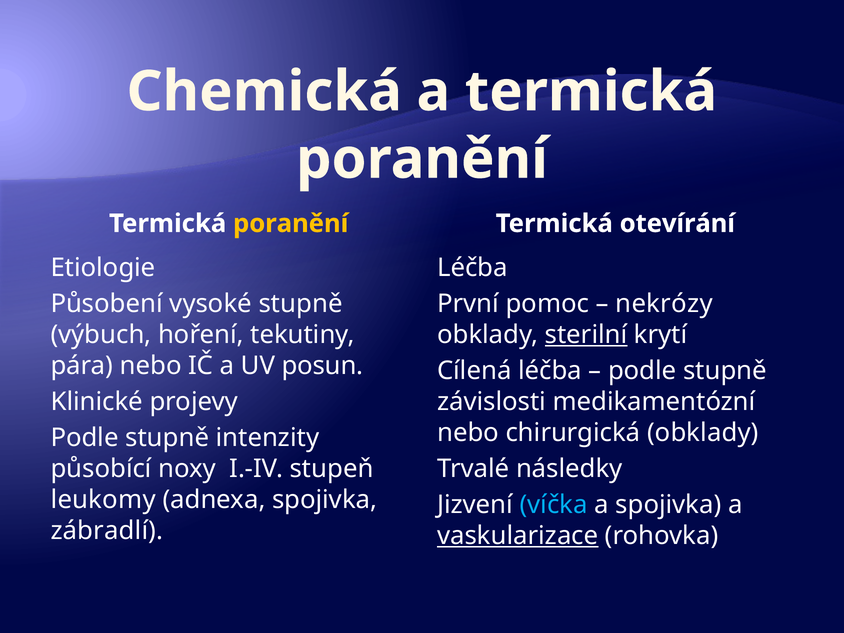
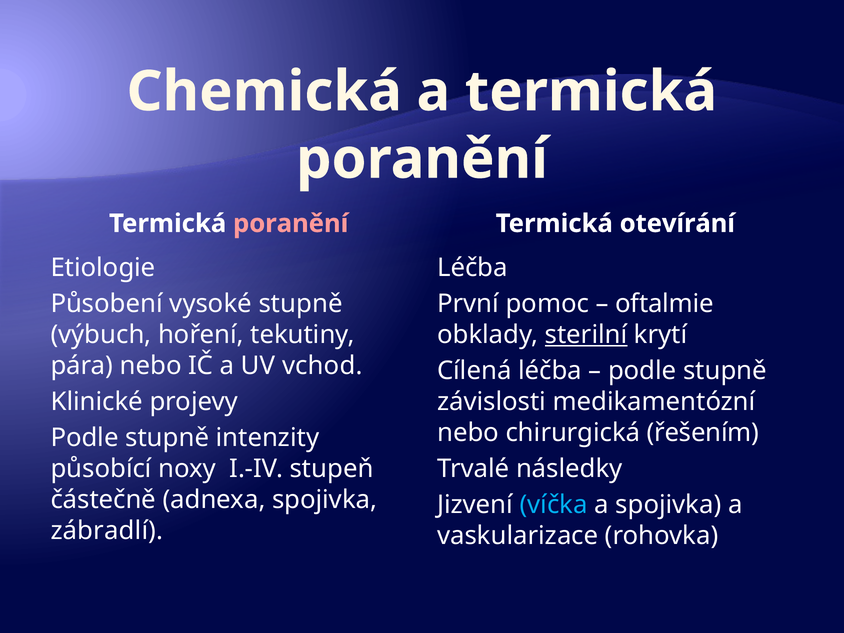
poranění colour: yellow -> pink (291, 224)
nekrózy: nekrózy -> oftalmie (664, 304)
posun: posun -> vchod (322, 366)
chirurgická obklady: obklady -> řešením (703, 433)
leukomy: leukomy -> částečně (103, 500)
vaskularizace underline: present -> none (518, 536)
